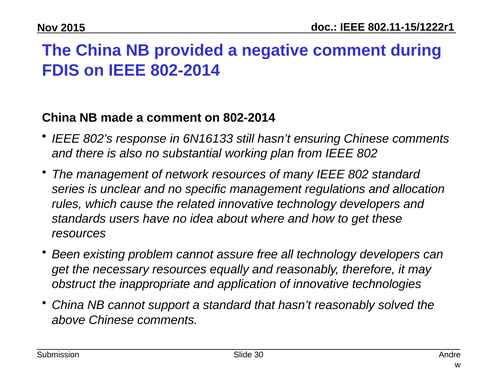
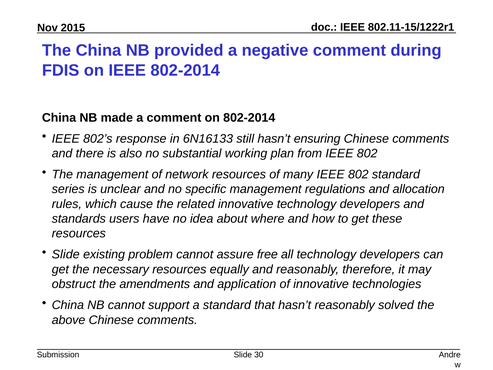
Been: Been -> Slide (66, 254)
inappropriate: inappropriate -> amendments (155, 284)
